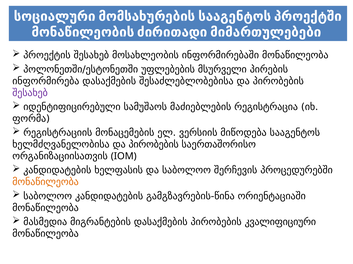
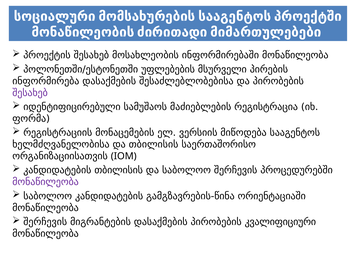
ხელმძღვანელობისა და პირობების: პირობების -> თბილისის (154, 145)
კანდიდატების ხელფასის: ხელფასის -> თბილისის (119, 171)
მონაწილეობა colour: orange -> purple (46, 183)
მასმედია: მასმედია -> შერჩევის (45, 223)
